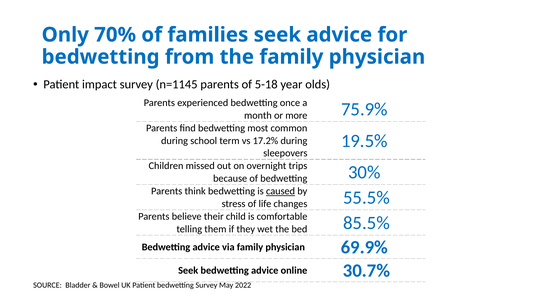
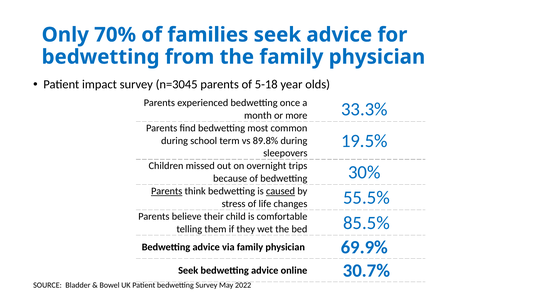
n=1145: n=1145 -> n=3045 (177, 84)
75.9%: 75.9% -> 33.3% (364, 109)
17.2%: 17.2% -> 89.8% (265, 141)
Parents underline: none -> present (167, 191)
